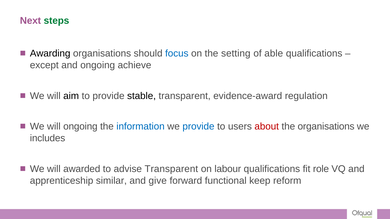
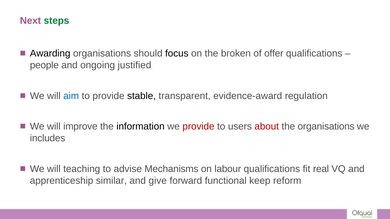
focus colour: blue -> black (177, 54)
setting: setting -> broken (236, 54)
able: able -> offer (274, 54)
except: except -> people (44, 65)
achieve: achieve -> justified (134, 65)
aim colour: black -> blue (71, 96)
will ongoing: ongoing -> improve (80, 127)
information colour: blue -> black (141, 127)
provide colour: blue -> red (198, 127)
awarded: awarded -> teaching (82, 169)
advise Transparent: Transparent -> Mechanisms (171, 169)
role: role -> real (321, 169)
